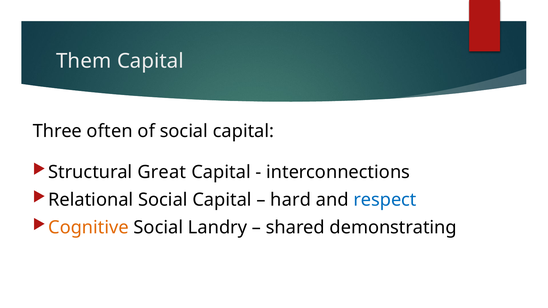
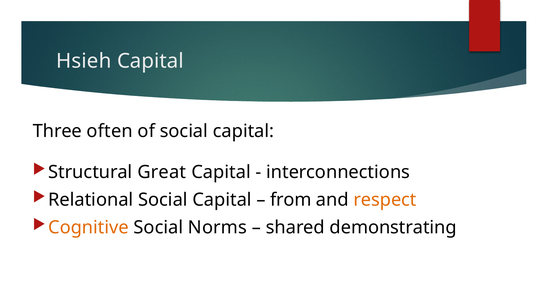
Them: Them -> Hsieh (84, 61)
hard: hard -> from (291, 200)
respect colour: blue -> orange (385, 200)
Landry: Landry -> Norms (217, 228)
